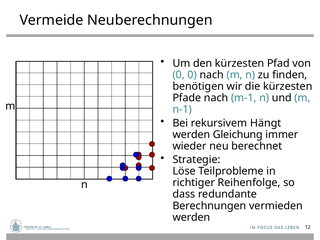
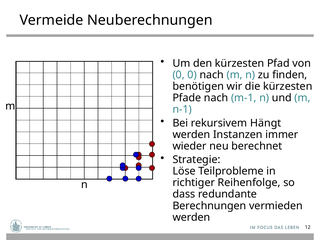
Gleichung: Gleichung -> Instanzen (238, 135)
